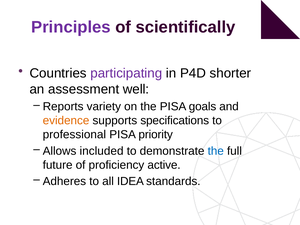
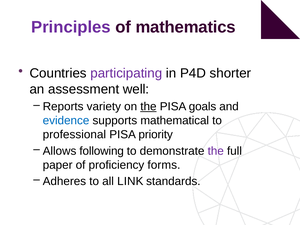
scientifically: scientifically -> mathematics (186, 27)
the underline: none -> present (148, 107)
evidence colour: orange -> blue (66, 121)
specifications: specifications -> mathematical (175, 121)
included: included -> following (102, 151)
the colour: blue -> purple (216, 151)
future: future -> paper (58, 165)
active: active -> forms (164, 165)
all IDEA: IDEA -> LINK (130, 181)
